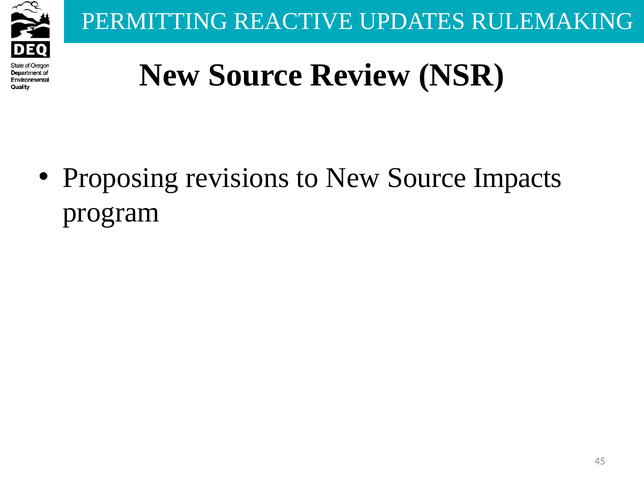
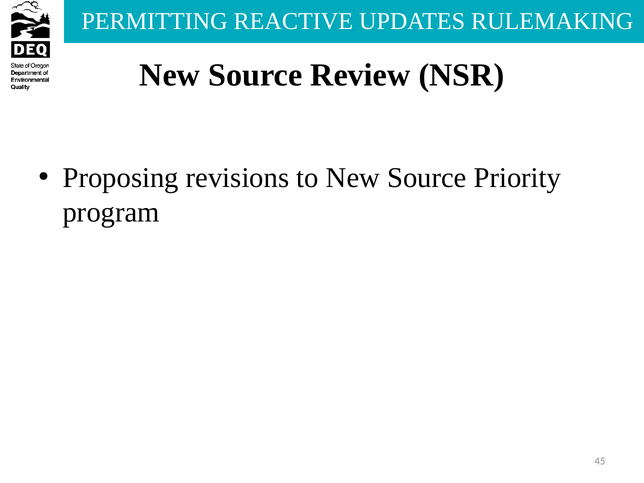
Impacts: Impacts -> Priority (517, 178)
